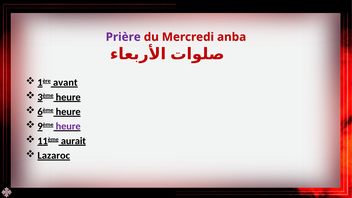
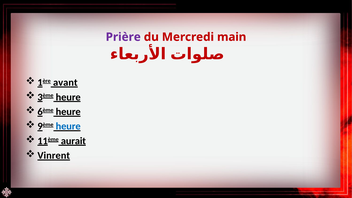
anba: anba -> main (232, 37)
heure colour: purple -> blue (68, 126)
Lazaroc: Lazaroc -> Vinrent (54, 156)
